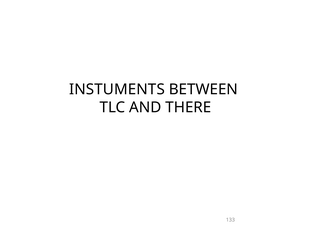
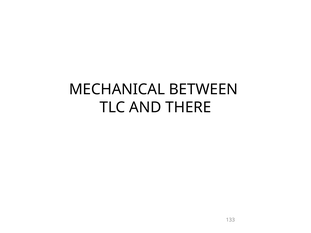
INSTUMENTS: INSTUMENTS -> MECHANICAL (117, 89)
